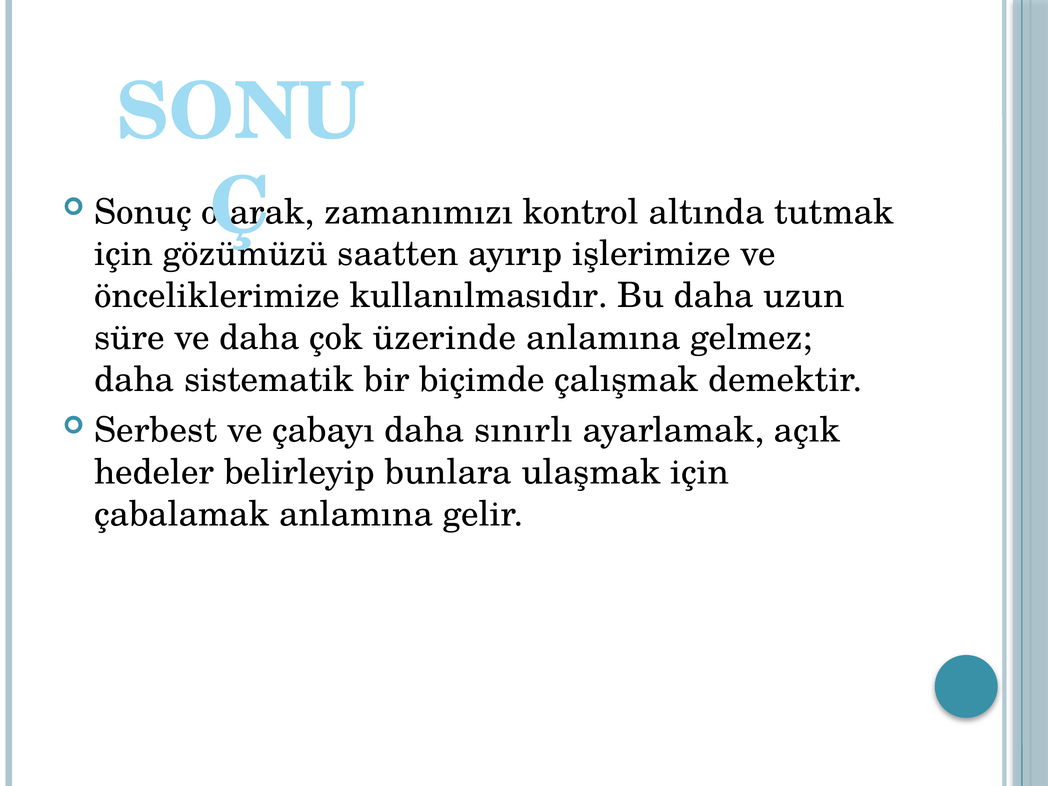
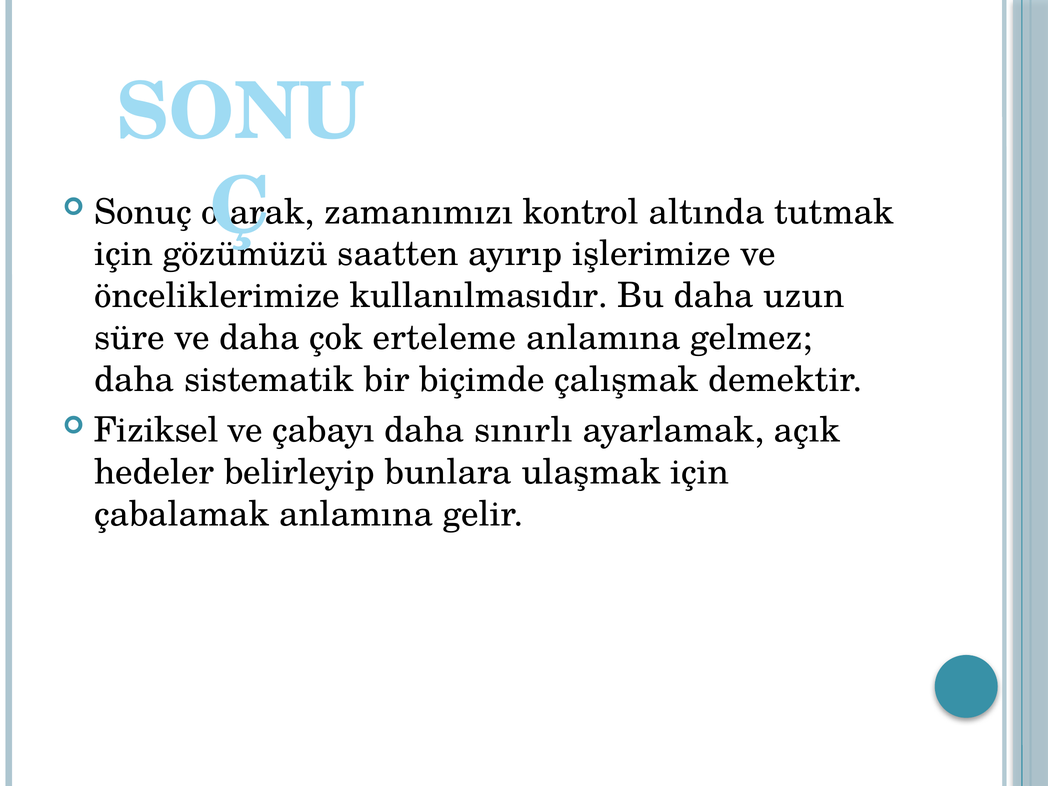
üzerinde: üzerinde -> erteleme (445, 338)
Serbest: Serbest -> Fiziksel (156, 430)
